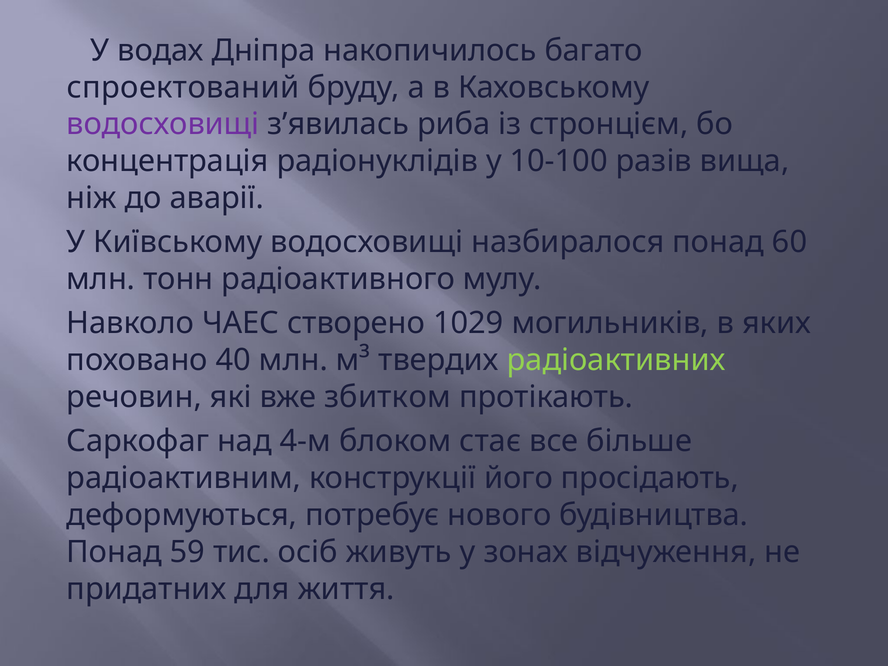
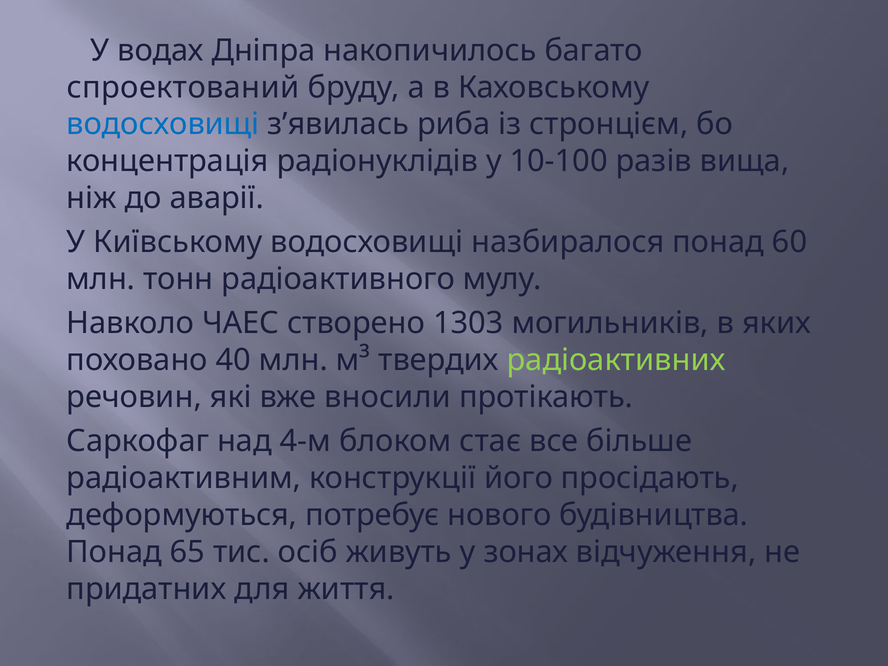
водосховищі colour: purple -> blue (163, 124)
1029: 1029 -> 1303 (468, 323)
збитком: збитком -> вносили (388, 397)
59: 59 -> 65 (187, 552)
